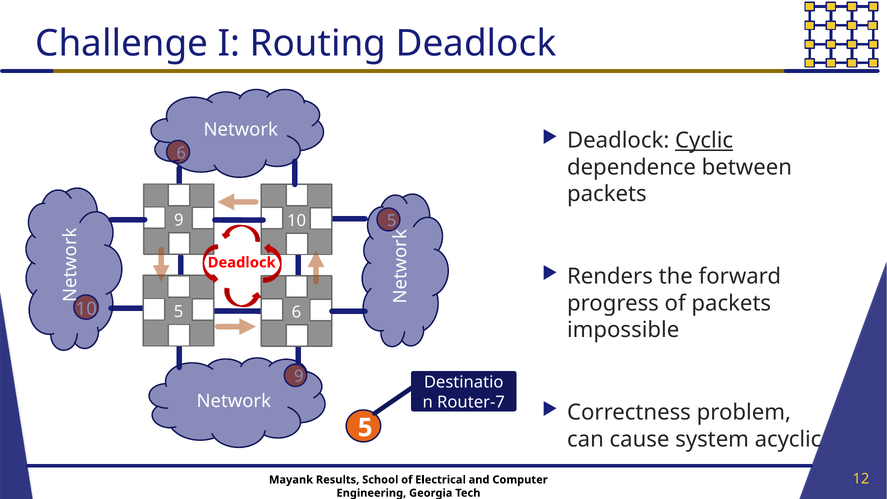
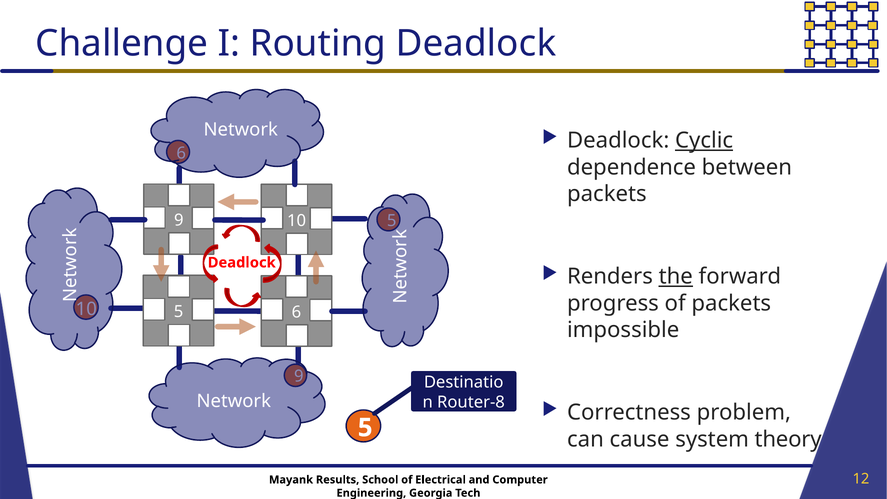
the underline: none -> present (676, 277)
Router-7: Router-7 -> Router-8 (471, 402)
acyclic: acyclic -> theory (788, 439)
